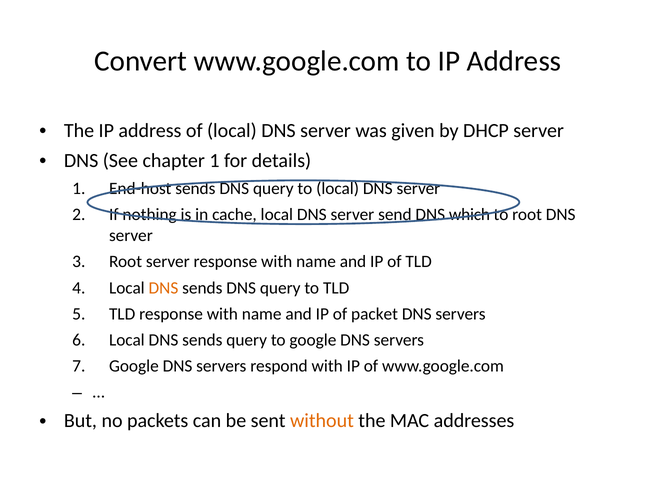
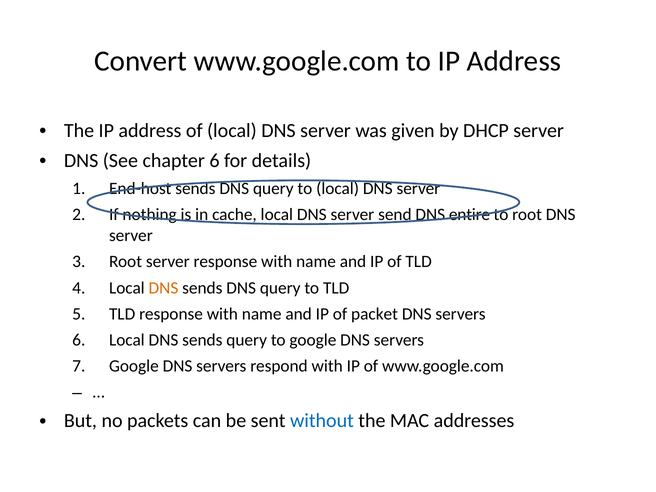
chapter 1: 1 -> 6 (214, 161)
which: which -> entire (470, 215)
without colour: orange -> blue (322, 421)
